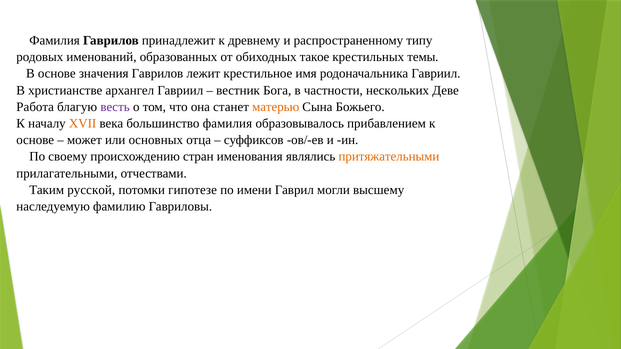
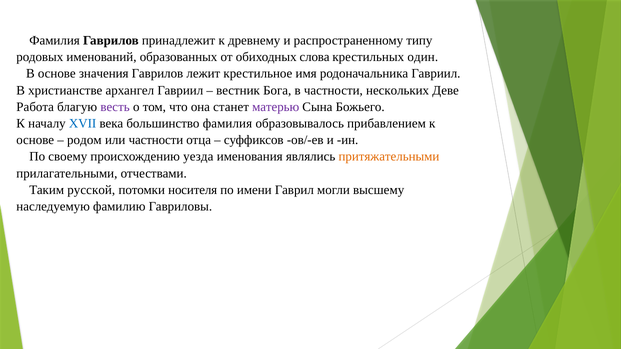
такое: такое -> слова (315, 57)
темы: темы -> один (423, 57)
матерью colour: orange -> purple (276, 107)
XVII colour: orange -> blue (83, 124)
может: может -> родом (84, 140)
или основных: основных -> частности (156, 140)
стран: стран -> уезда (198, 157)
гипотезе: гипотезе -> носителя (193, 190)
